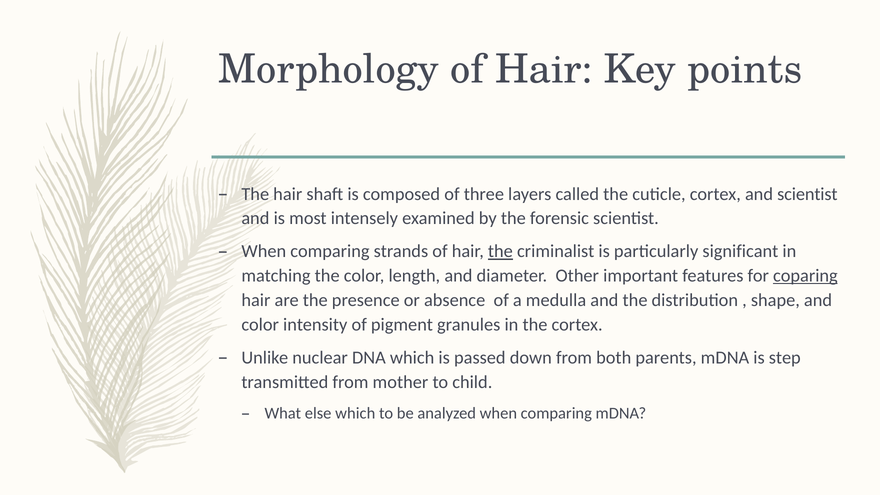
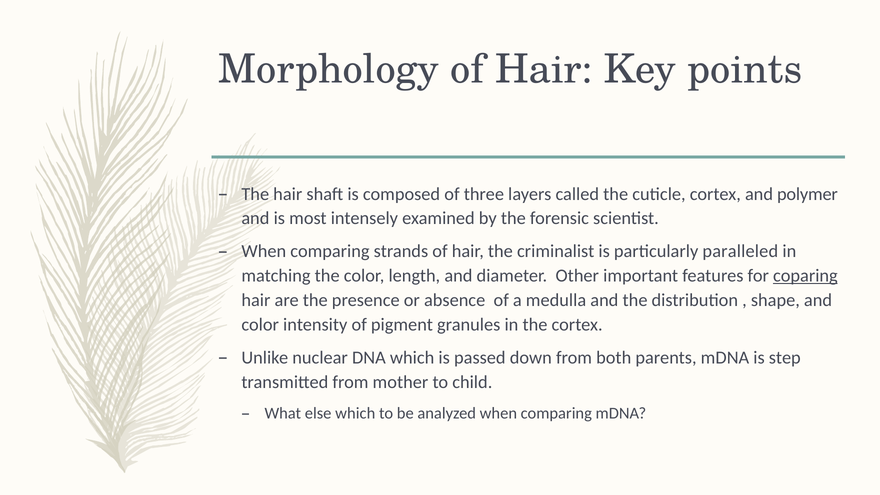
and scientist: scientist -> polymer (807, 194)
the underline: present -> none (500, 251)
significant: significant -> paralleled (740, 251)
